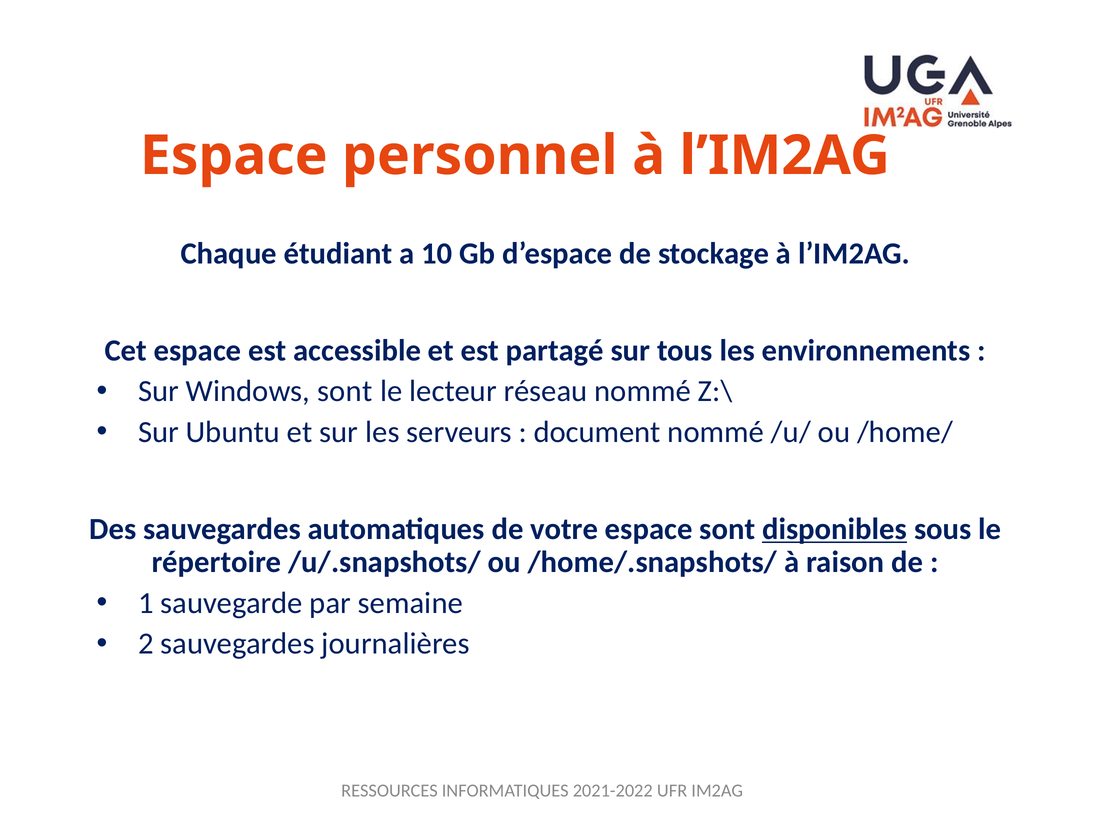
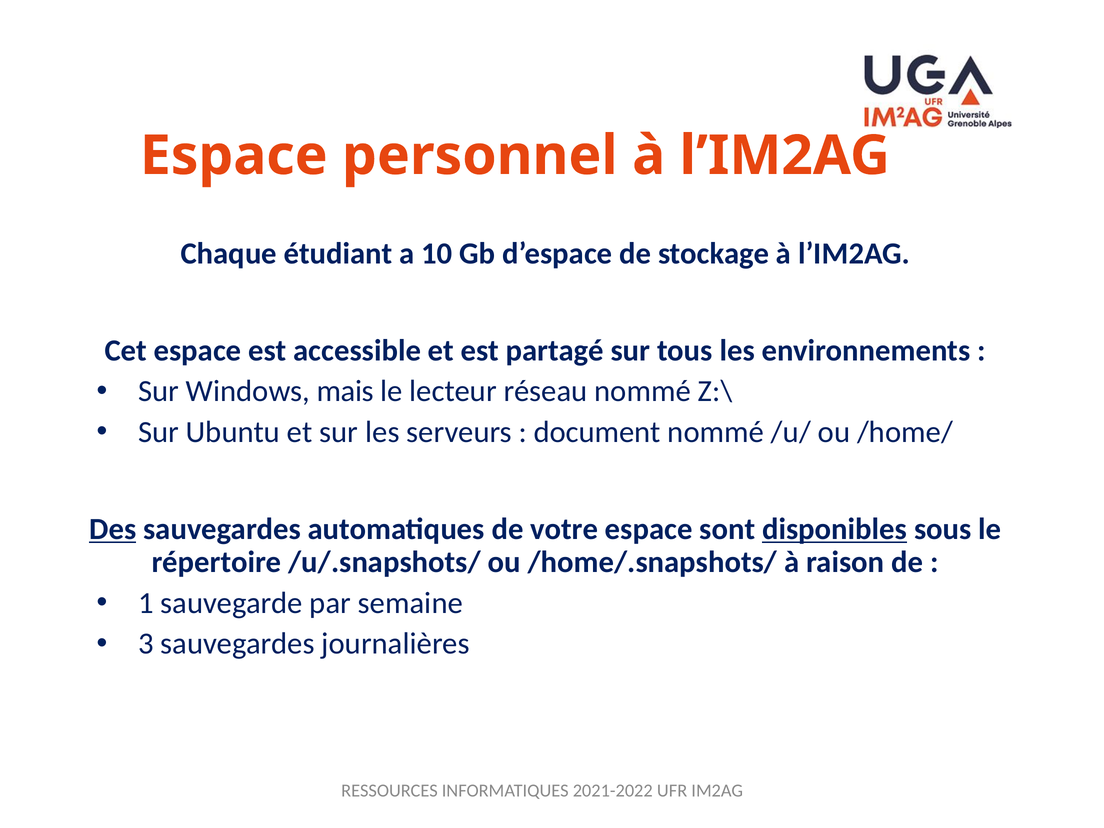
Windows sont: sont -> mais (345, 391)
Des underline: none -> present (113, 529)
2: 2 -> 3 (146, 644)
